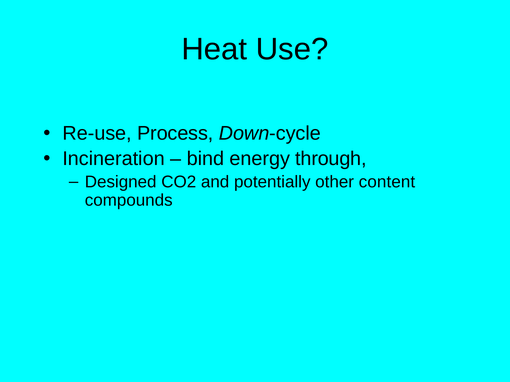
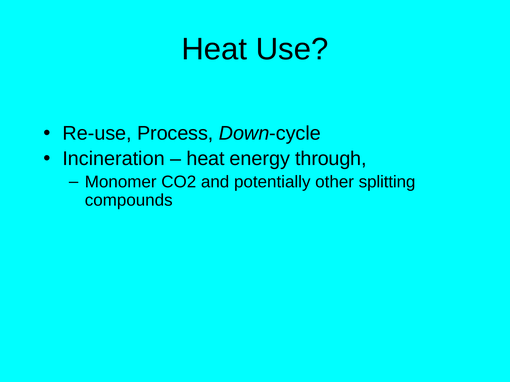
bind: bind -> heat (206, 159)
Designed: Designed -> Monomer (121, 182)
content: content -> splitting (387, 182)
